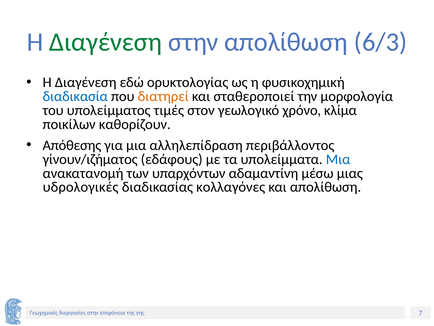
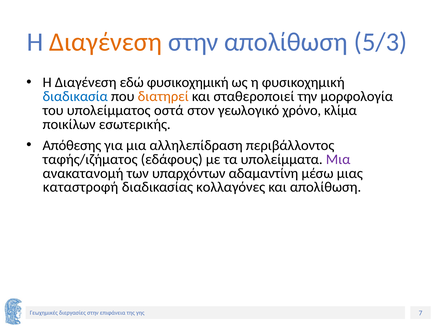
Διαγένεση colour: green -> orange (106, 42)
6/3: 6/3 -> 5/3 (381, 42)
εδώ ορυκτολογίας: ορυκτολογίας -> φυσικοχημική (188, 82)
τιμές: τιμές -> οστά (169, 110)
καθορίζουν: καθορίζουν -> εσωτερικής (135, 124)
γίνουν/ιζήματος: γίνουν/ιζήματος -> ταφής/ιζήματος (90, 159)
Μια colour: blue -> purple (338, 159)
υδρολογικές: υδρολογικές -> καταστροφή (81, 187)
